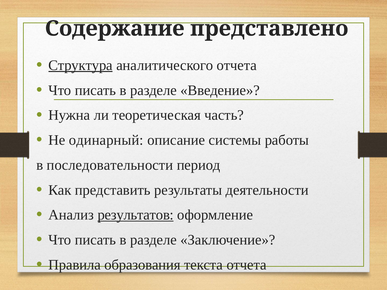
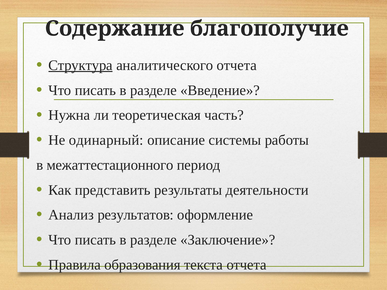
представлено: представлено -> благополучие (269, 29)
последовательности: последовательности -> межаттестационного (110, 165)
результатов underline: present -> none (136, 215)
